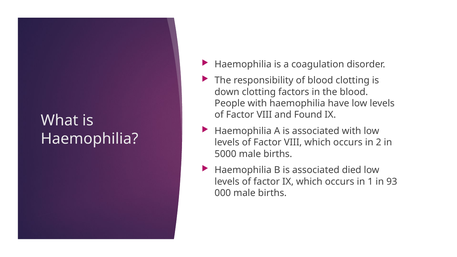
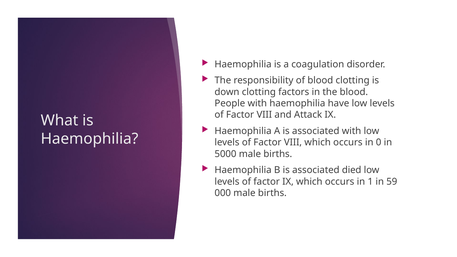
Found: Found -> Attack (308, 115)
2: 2 -> 0 (379, 142)
93: 93 -> 59 (392, 182)
